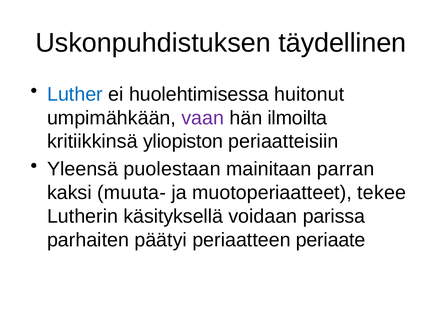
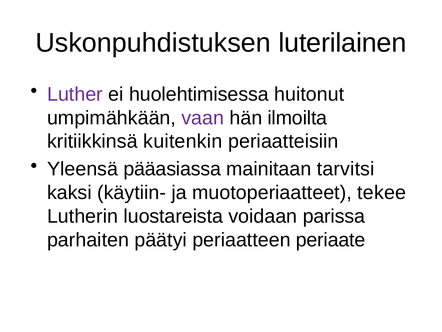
täydellinen: täydellinen -> luterilainen (342, 43)
Luther colour: blue -> purple (75, 94)
yliopiston: yliopiston -> kuitenkin (183, 141)
puolestaan: puolestaan -> pääasiassa (172, 169)
parran: parran -> tarvitsi (346, 169)
muuta-: muuta- -> käytiin- (132, 192)
käsityksellä: käsityksellä -> luostareista (173, 216)
